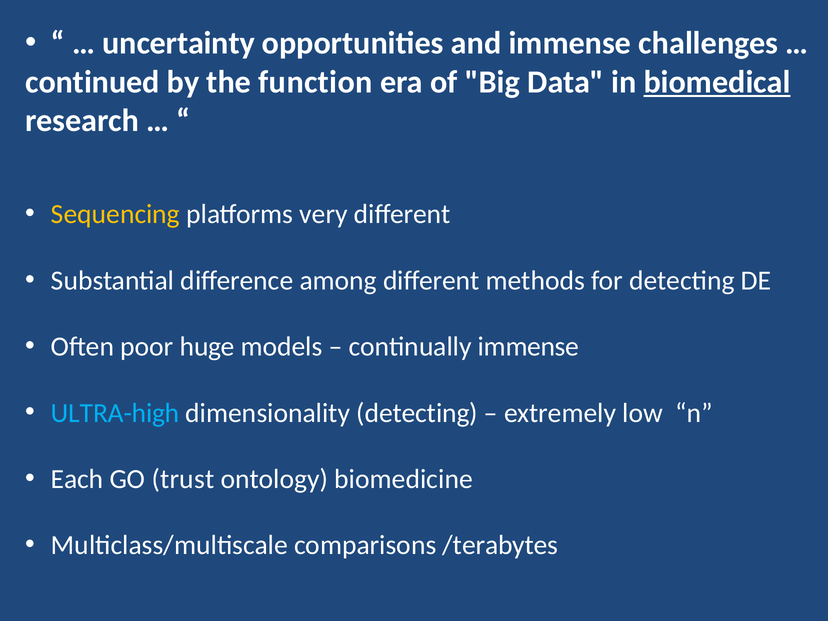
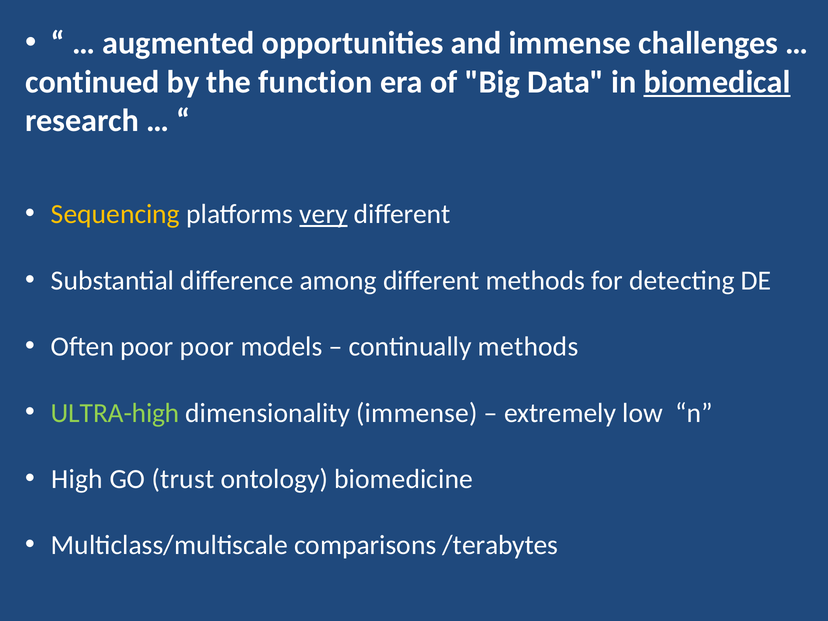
uncertainty: uncertainty -> augmented (178, 43)
very underline: none -> present (324, 214)
poor huge: huge -> poor (207, 347)
continually immense: immense -> methods (528, 347)
ULTRA-high colour: light blue -> light green (115, 413)
dimensionality detecting: detecting -> immense (417, 413)
Each: Each -> High (77, 479)
